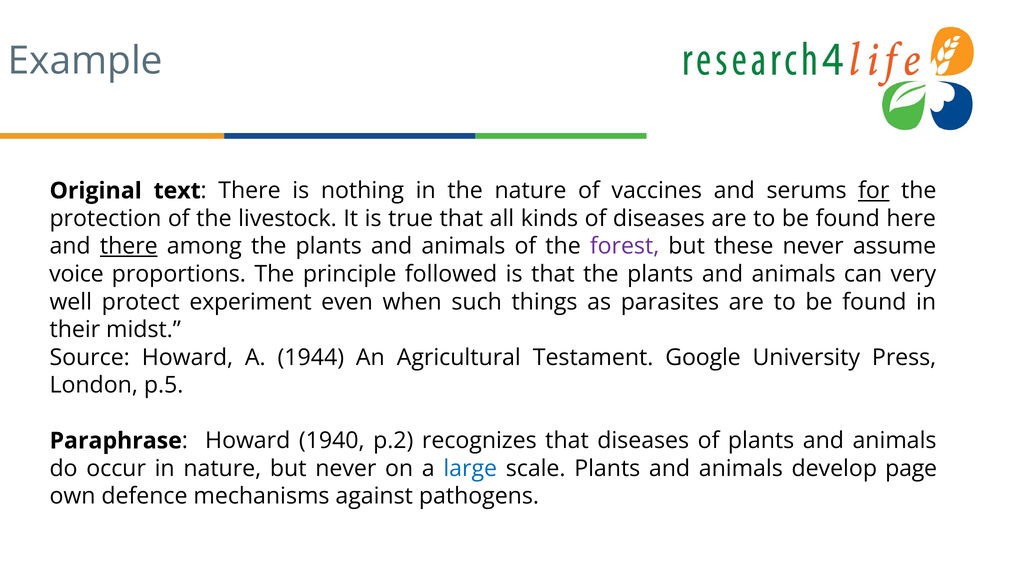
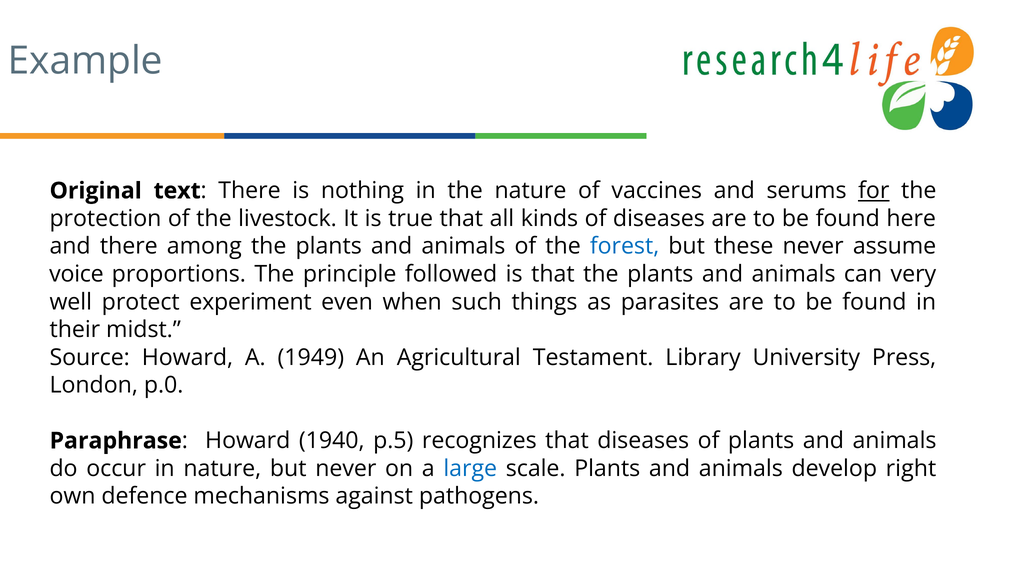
there underline: present -> none (129, 246)
forest colour: purple -> blue (625, 246)
1944: 1944 -> 1949 (311, 357)
Google: Google -> Library (703, 357)
p.5: p.5 -> p.0 (164, 385)
p.2: p.2 -> p.5 (393, 440)
page: page -> right (911, 468)
